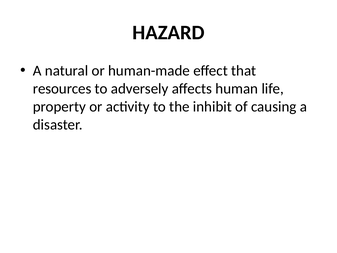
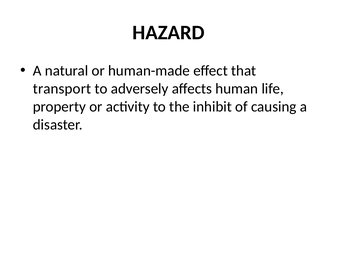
resources: resources -> transport (62, 89)
